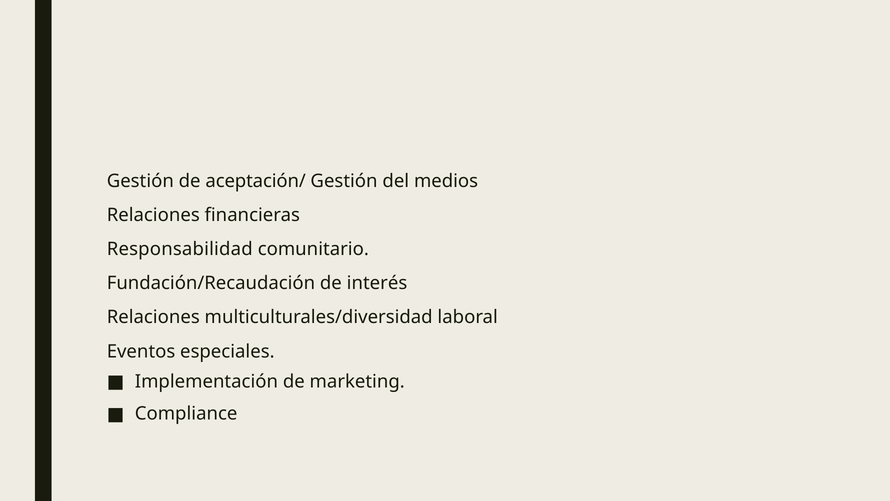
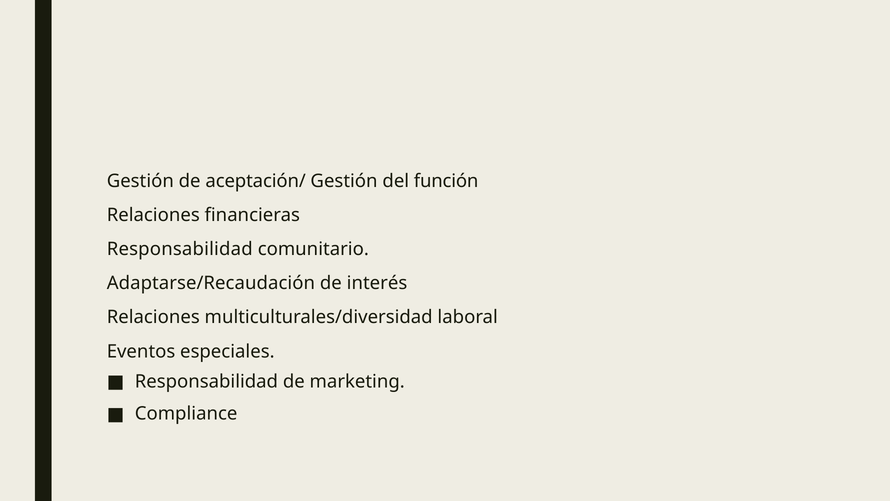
medios: medios -> función (446, 181)
Fundación/Recaudación: Fundación/Recaudación -> Adaptarse/Recaudación (211, 283)
Implementación: Implementación -> Responsabilidad (206, 381)
